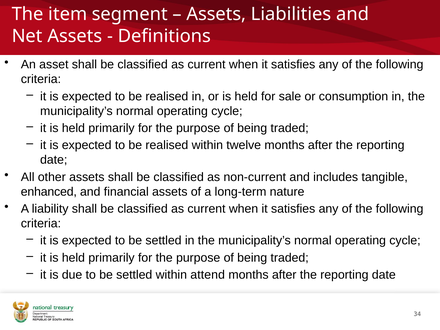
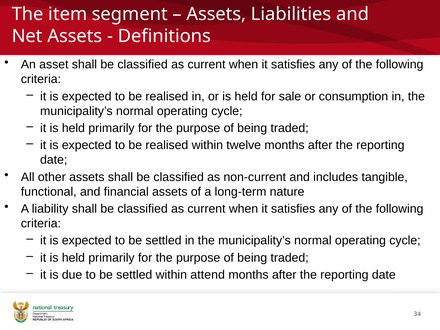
enhanced: enhanced -> functional (49, 192)
